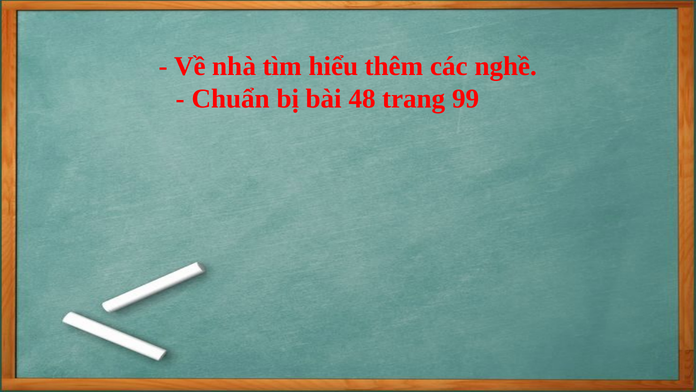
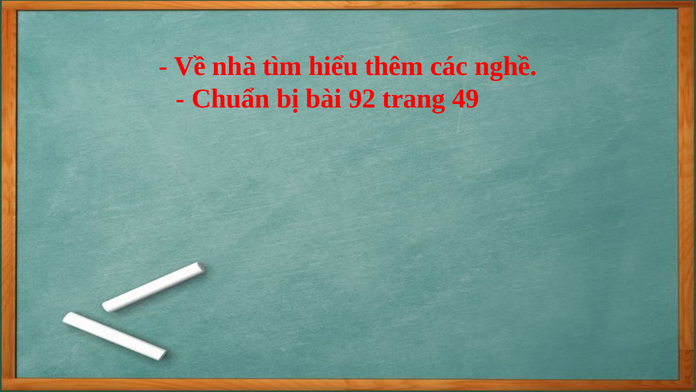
48: 48 -> 92 (362, 99)
99: 99 -> 49 (466, 99)
